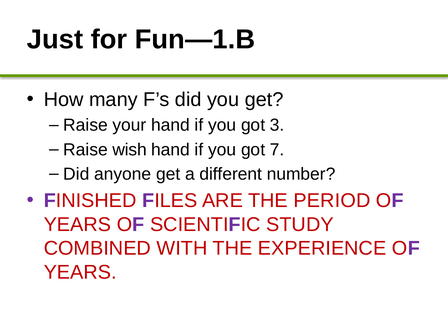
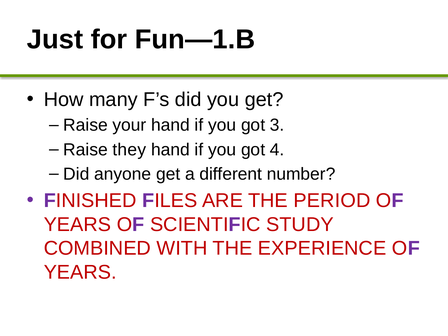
wish: wish -> they (129, 150)
7: 7 -> 4 (277, 150)
